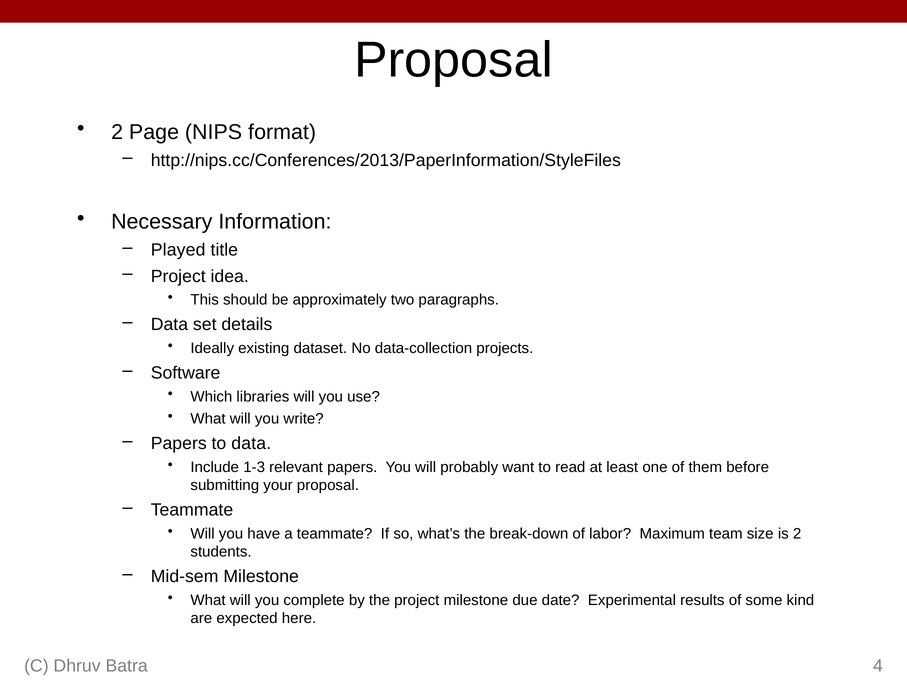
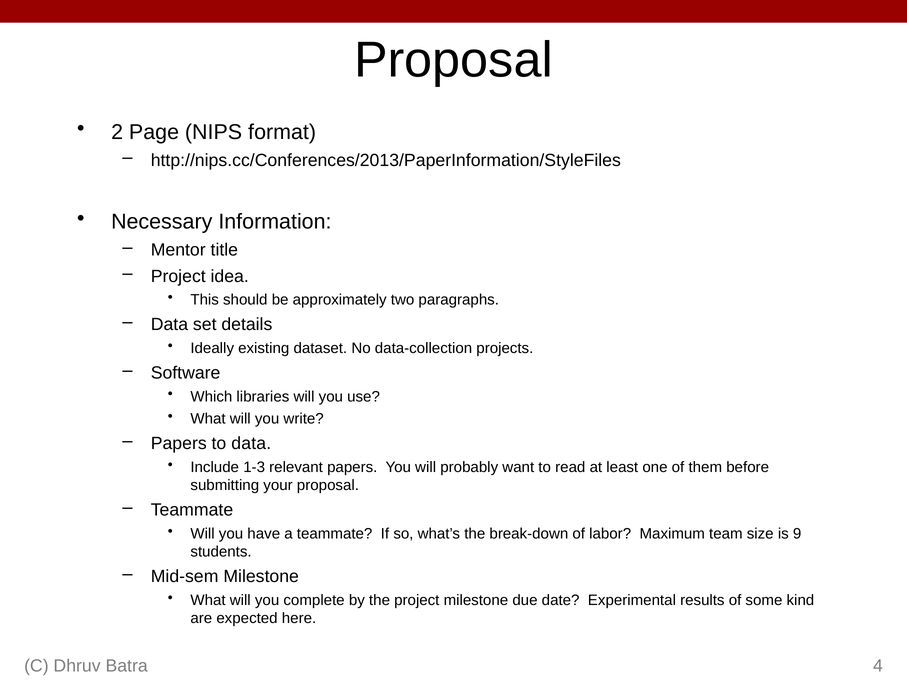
Played: Played -> Mentor (178, 250)
is 2: 2 -> 9 (797, 534)
